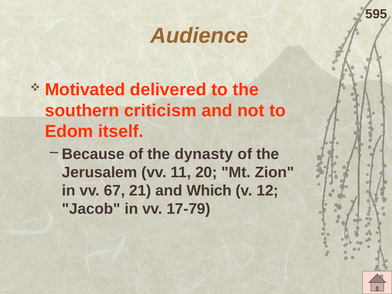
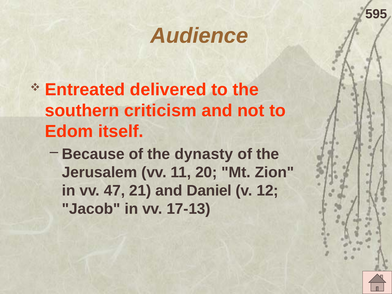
Motivated: Motivated -> Entreated (85, 90)
67: 67 -> 47 (114, 191)
Which: Which -> Daniel (209, 191)
17-79: 17-79 -> 17-13 (189, 209)
